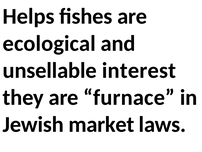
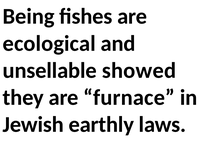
Helps: Helps -> Being (29, 16)
interest: interest -> showed (139, 70)
market: market -> earthly (101, 124)
